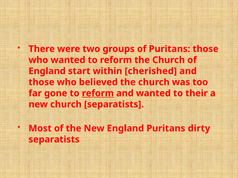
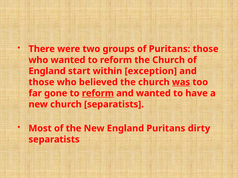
cherished: cherished -> exception (151, 71)
was underline: none -> present (181, 82)
their: their -> have (197, 93)
